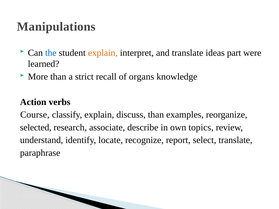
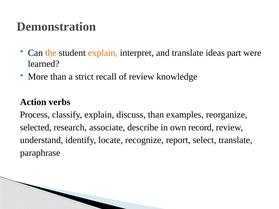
Manipulations: Manipulations -> Demonstration (56, 27)
the colour: blue -> orange (51, 53)
of organs: organs -> review (142, 77)
Course: Course -> Process (35, 115)
topics: topics -> record (201, 128)
